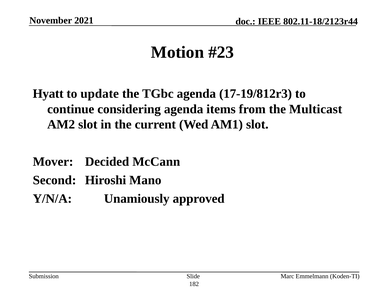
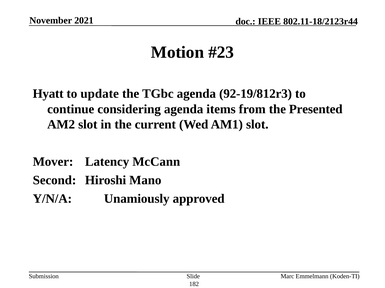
17-19/812r3: 17-19/812r3 -> 92-19/812r3 (256, 94)
Multicast: Multicast -> Presented (316, 109)
Decided: Decided -> Latency (107, 162)
